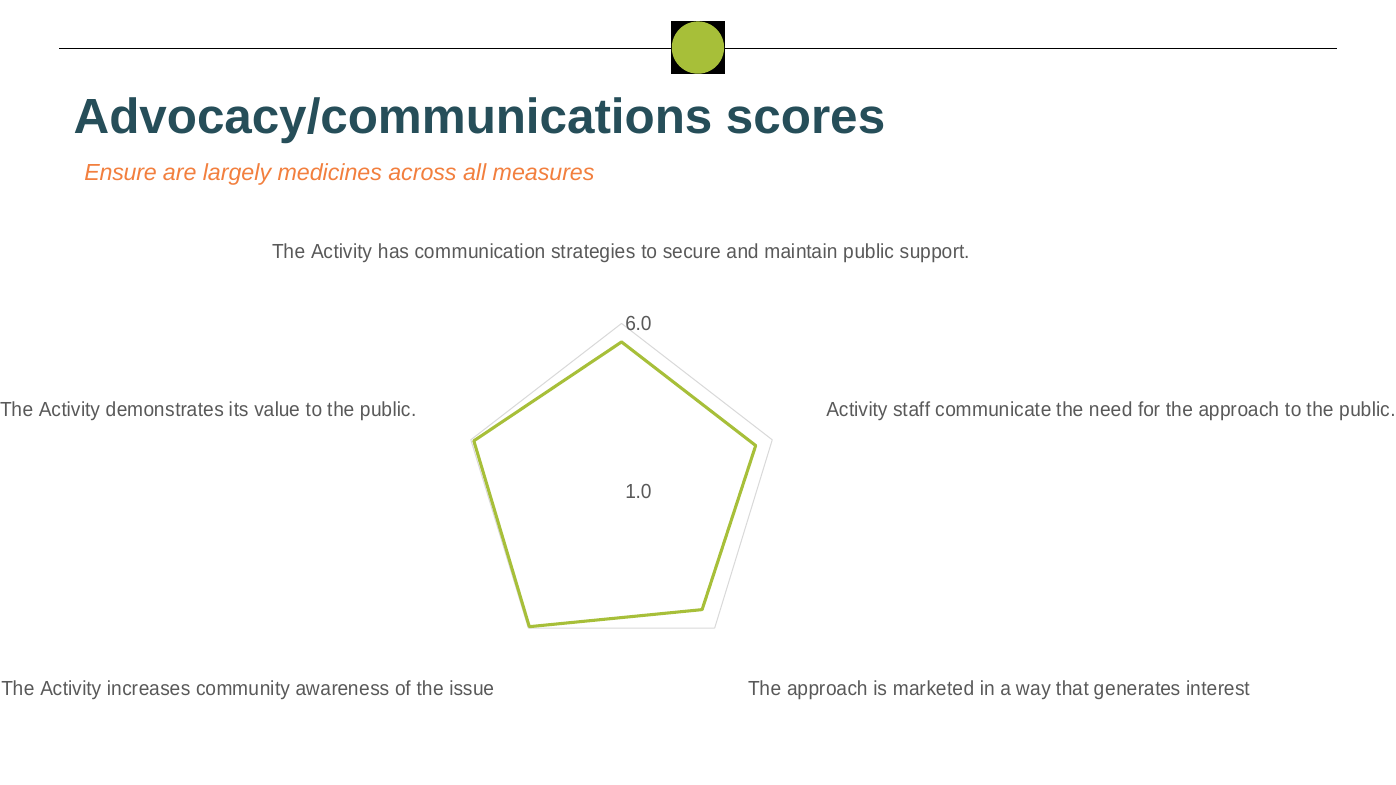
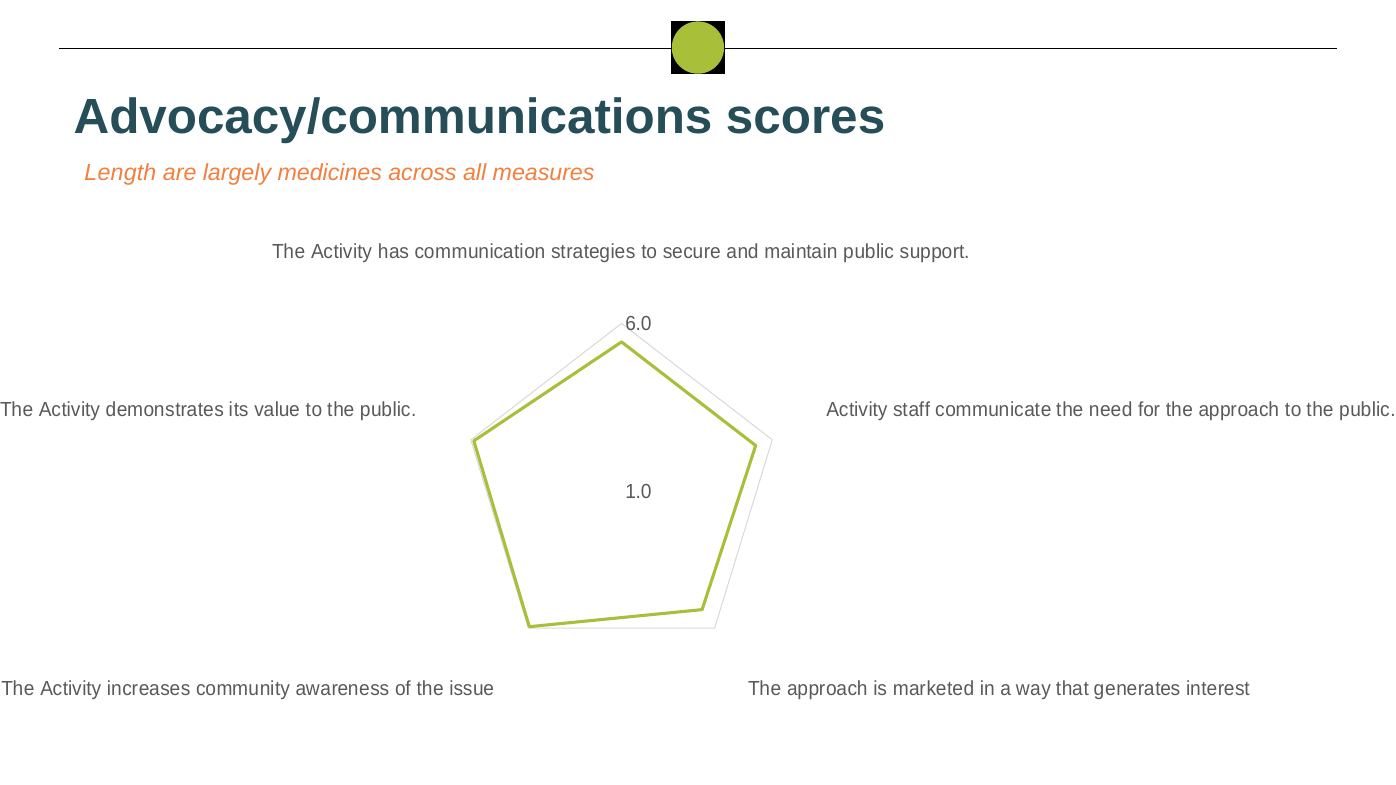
Ensure: Ensure -> Length (120, 173)
